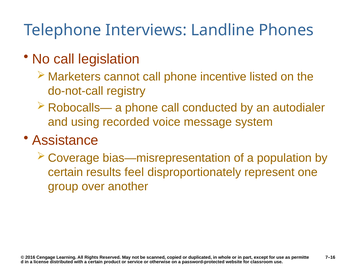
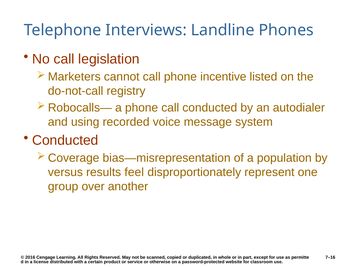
Assistance: Assistance -> Conducted (65, 140)
certain: certain -> versus (65, 172)
